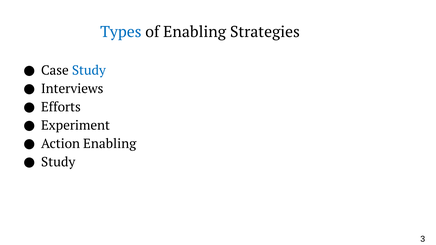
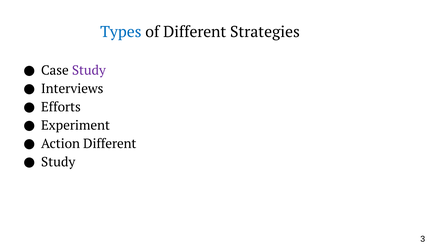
of Enabling: Enabling -> Different (195, 32)
Study colour: blue -> purple (89, 71)
Action Enabling: Enabling -> Different (110, 144)
